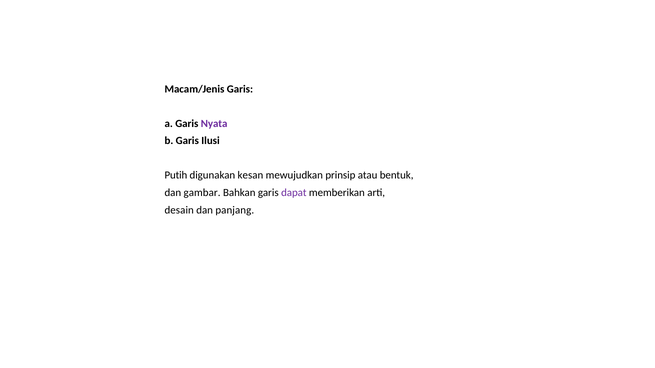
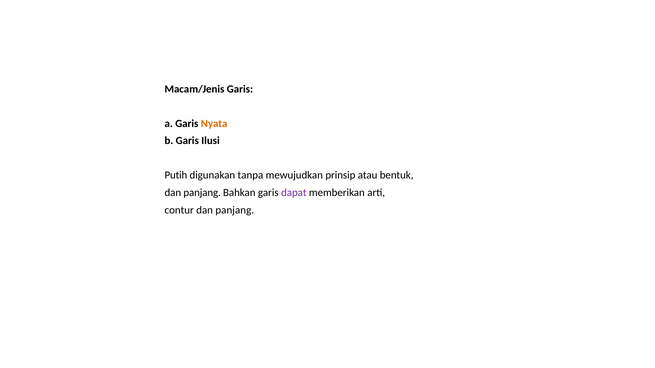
Nyata colour: purple -> orange (214, 124)
kesan: kesan -> tanpa (250, 176)
gambar: gambar -> panjang (202, 193)
desain: desain -> contur (179, 210)
